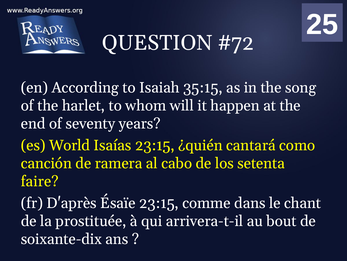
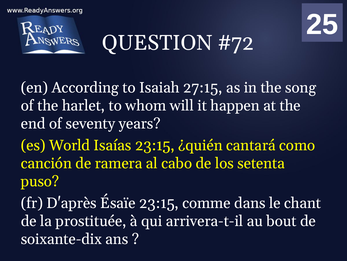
35:15: 35:15 -> 27:15 (203, 87)
faire: faire -> puso (40, 181)
